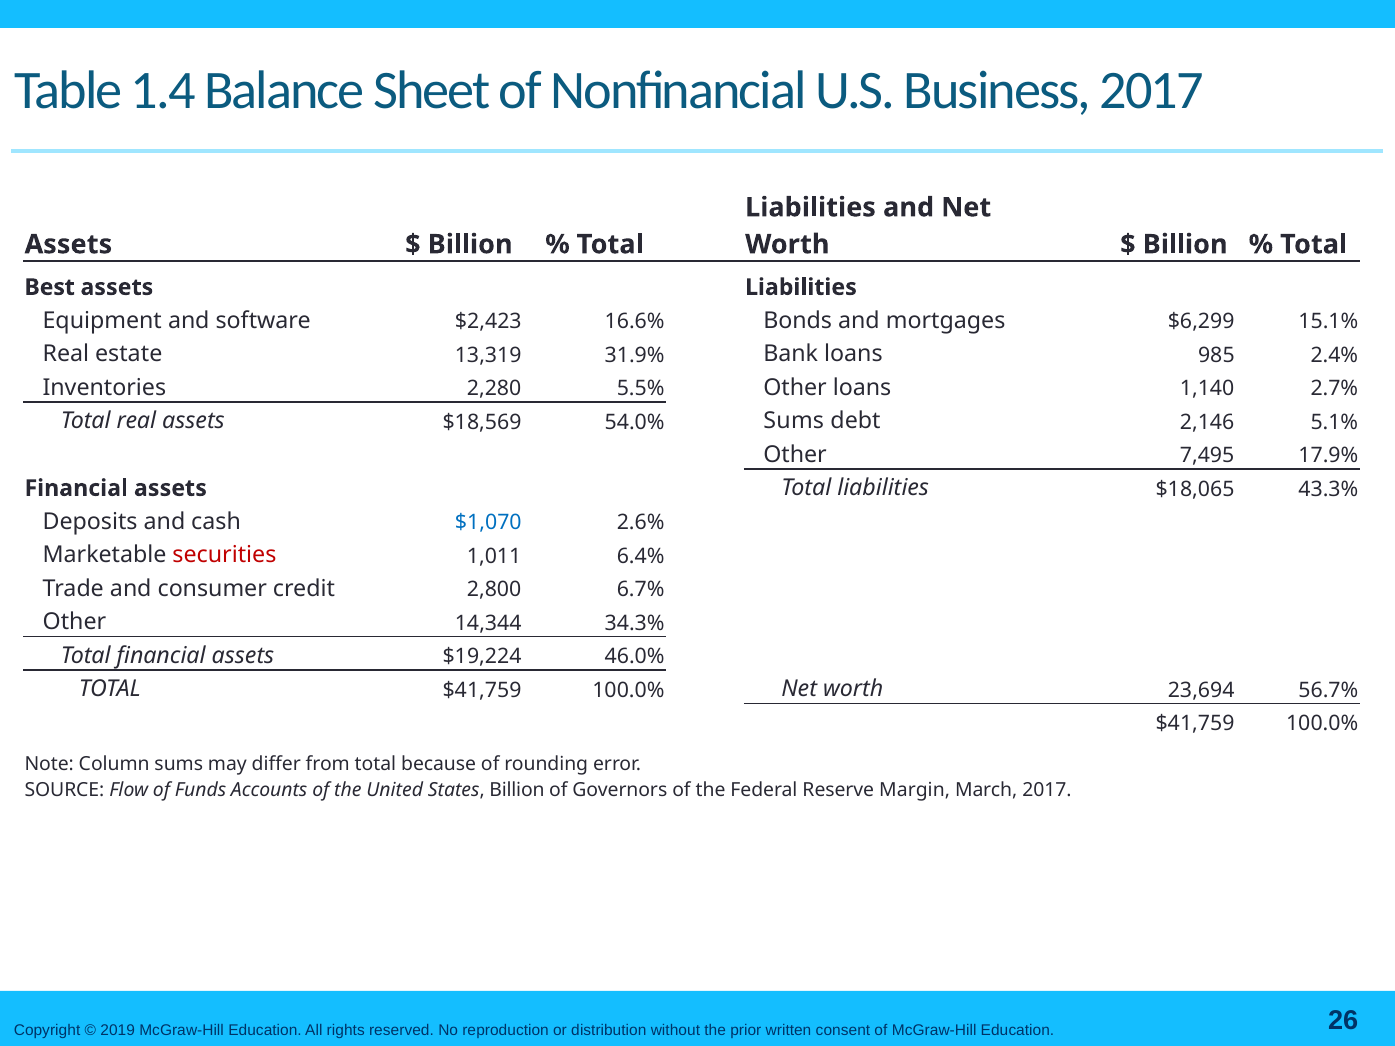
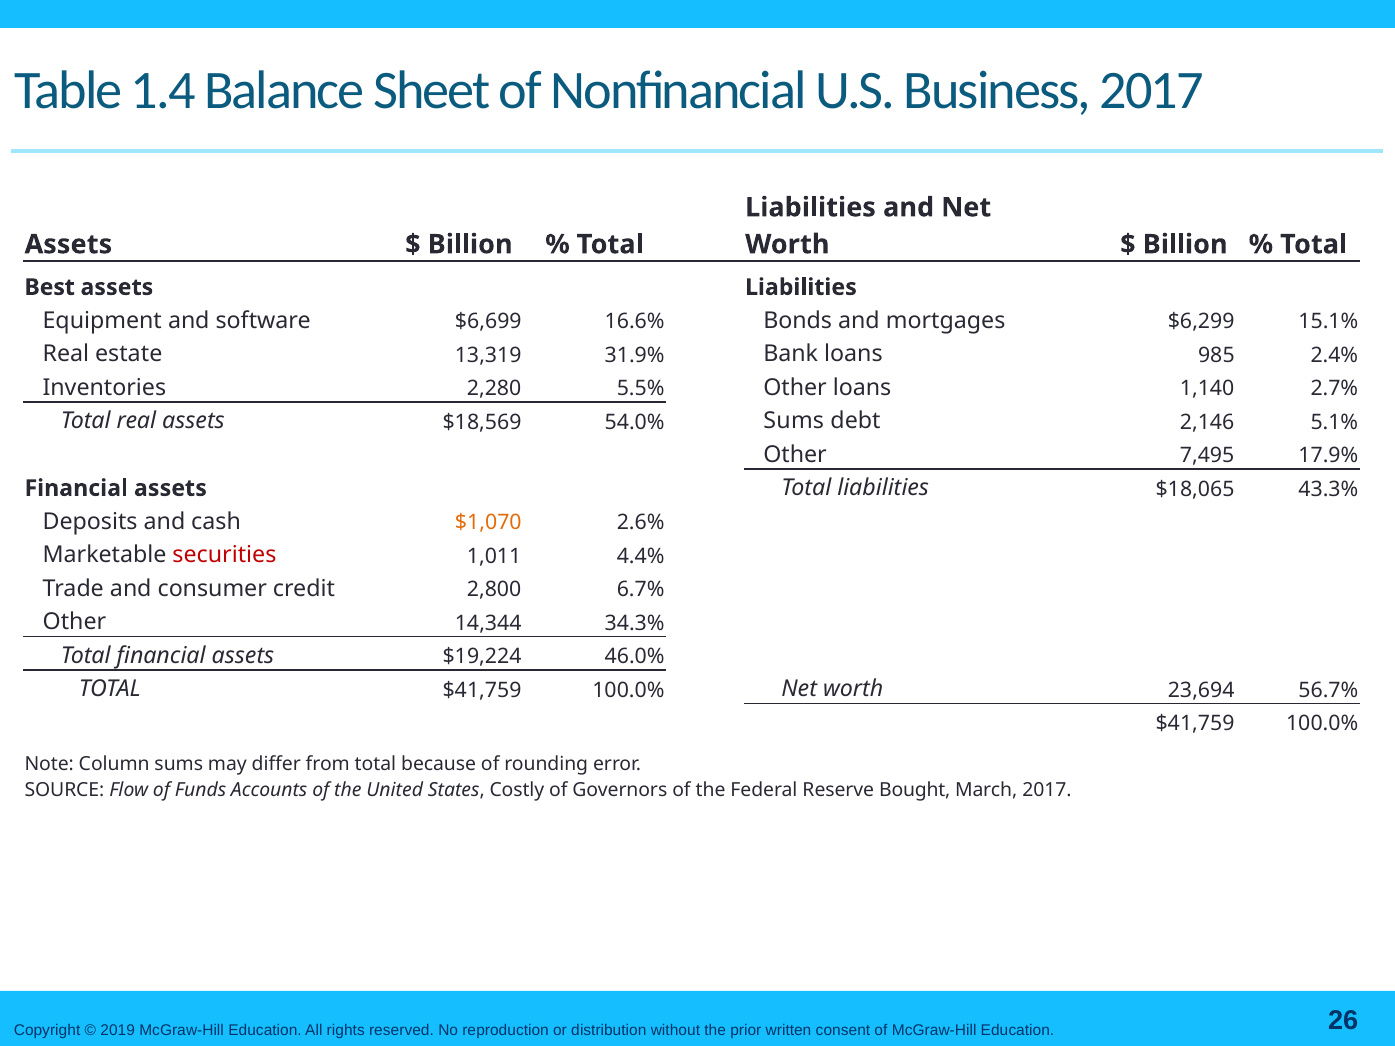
$2,423: $2,423 -> $6,699 (488, 322)
$1,070 colour: blue -> orange (488, 523)
6.4%: 6.4% -> 4.4% (641, 556)
States Billion: Billion -> Costly (517, 790)
Margin: Margin -> Bought (915, 790)
